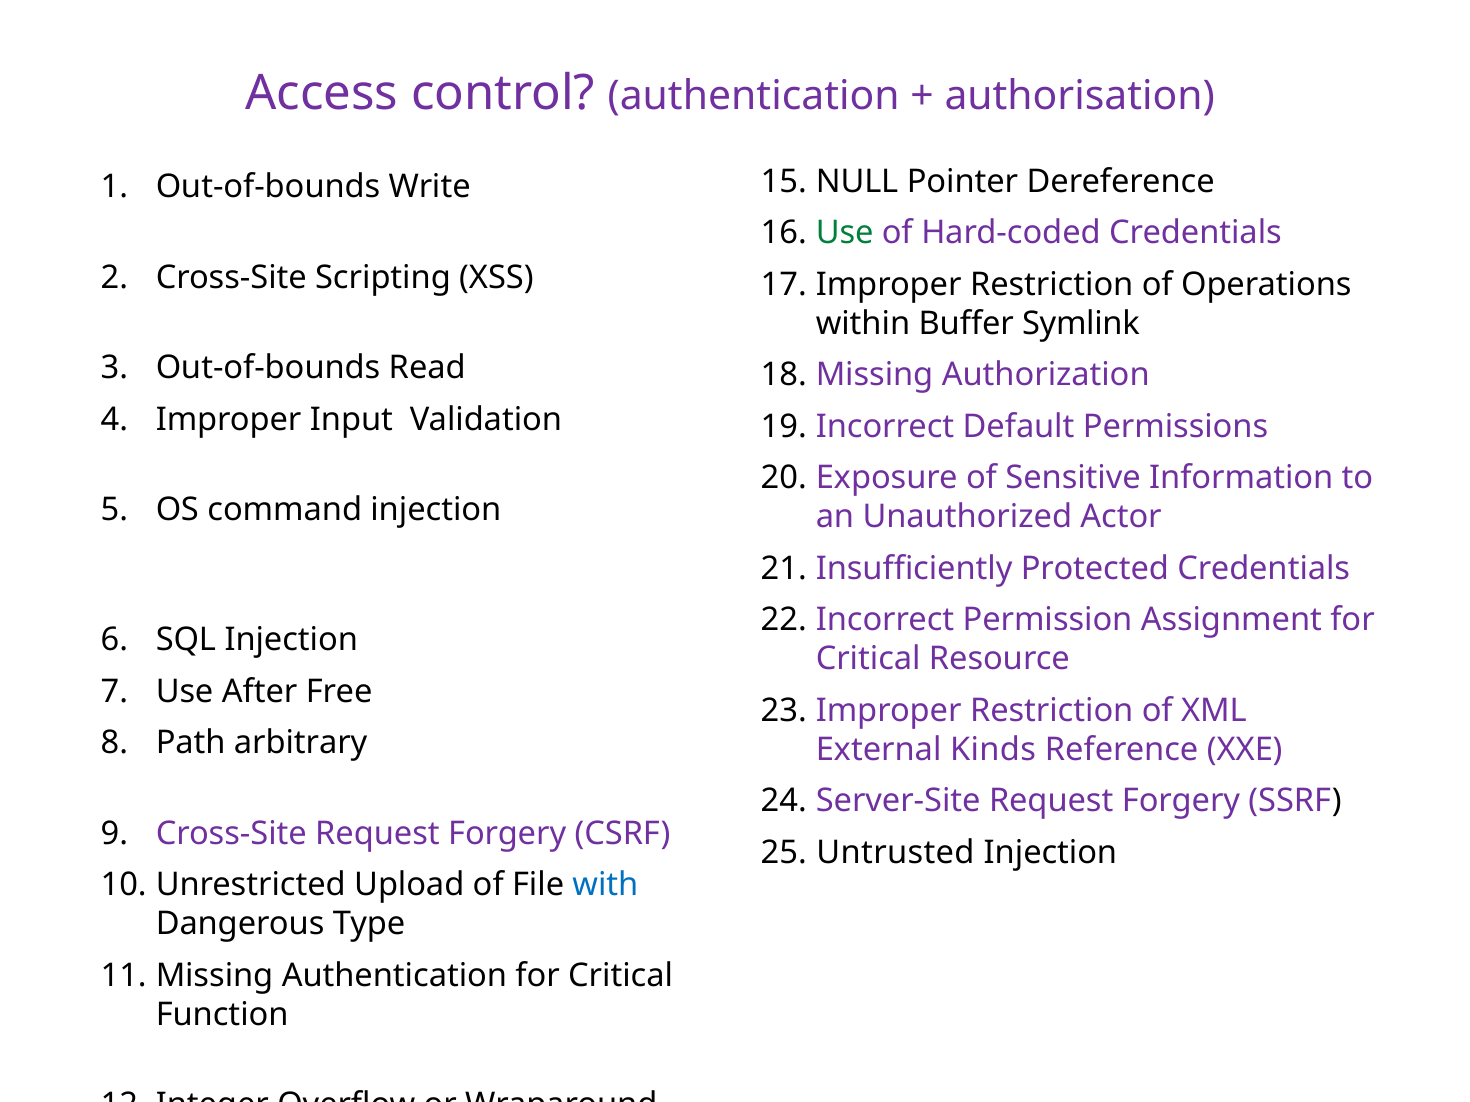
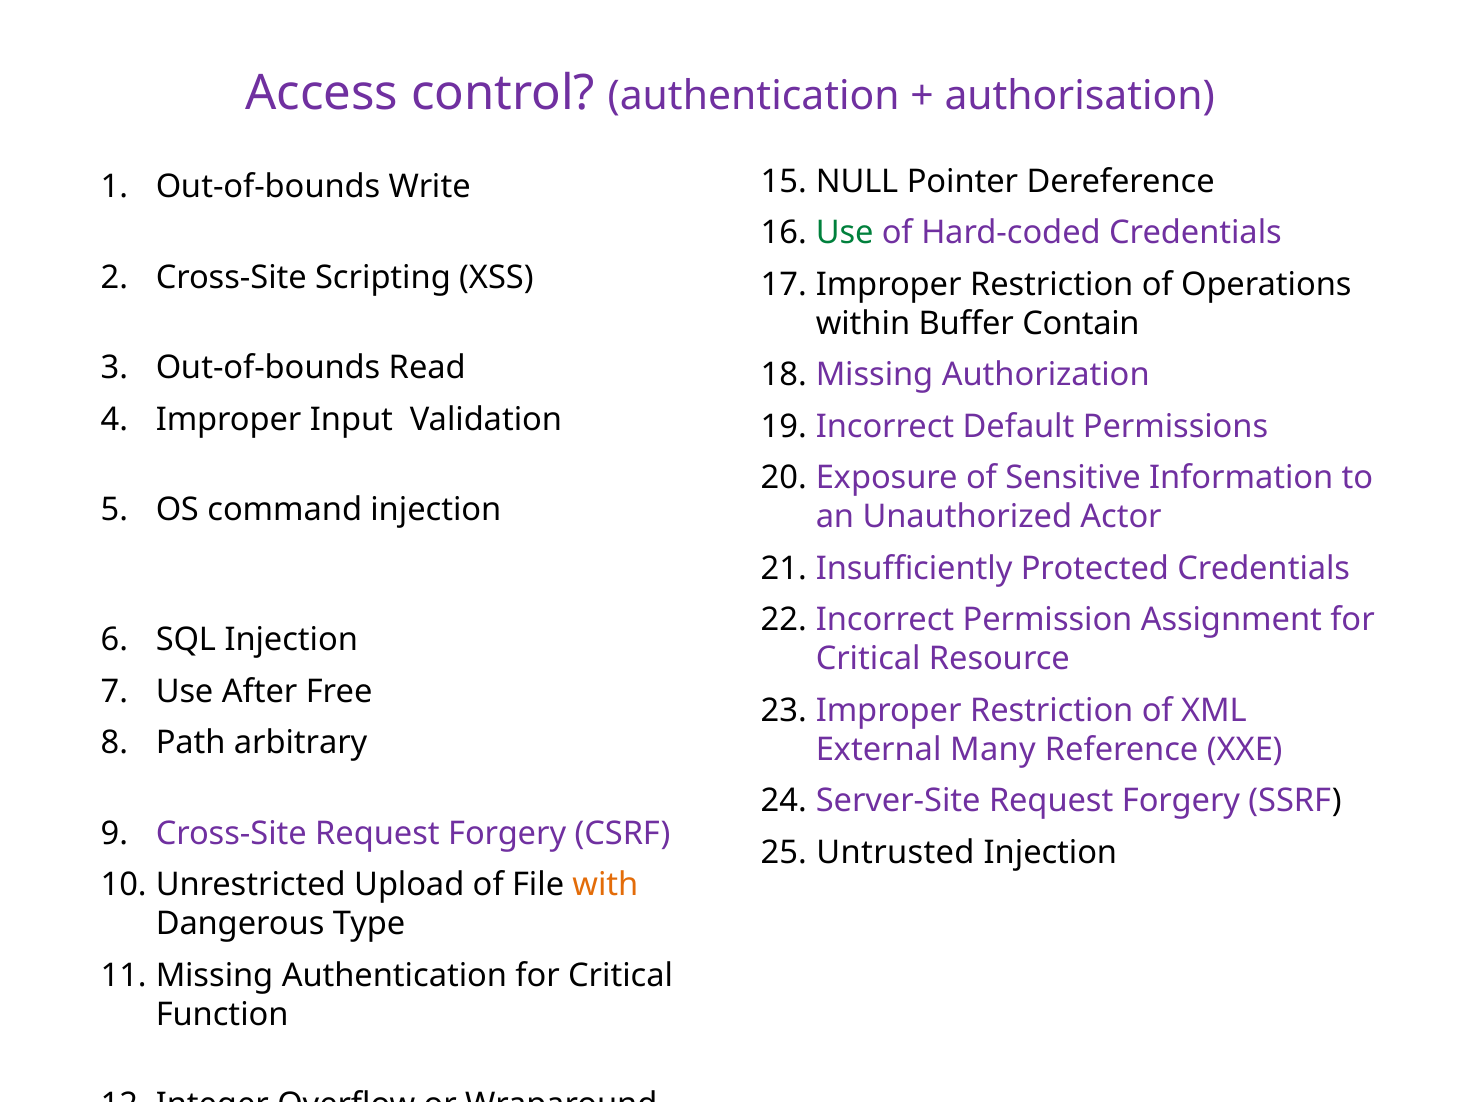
Symlink: Symlink -> Contain (1081, 324)
Kinds: Kinds -> Many (993, 750)
with colour: blue -> orange (605, 885)
